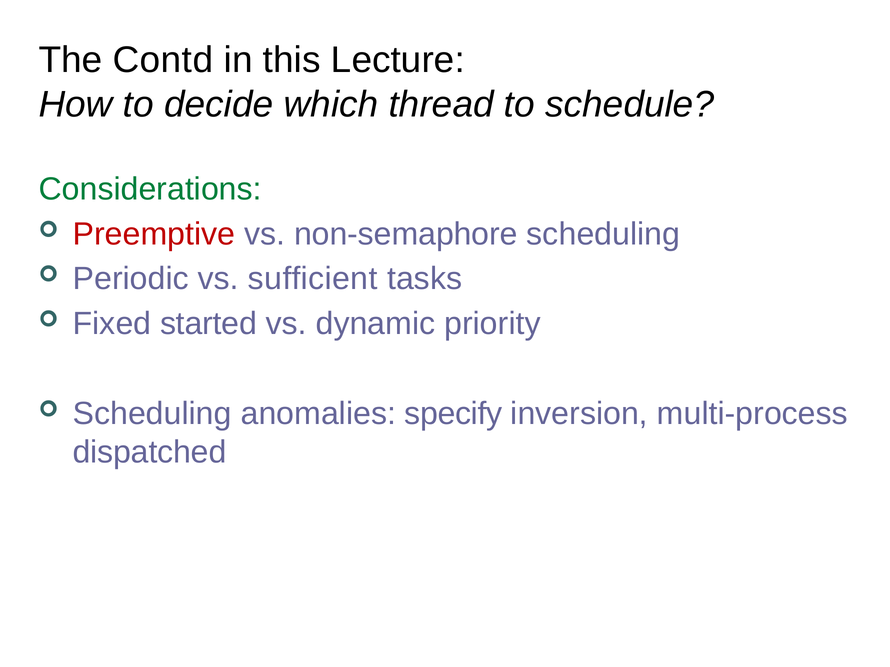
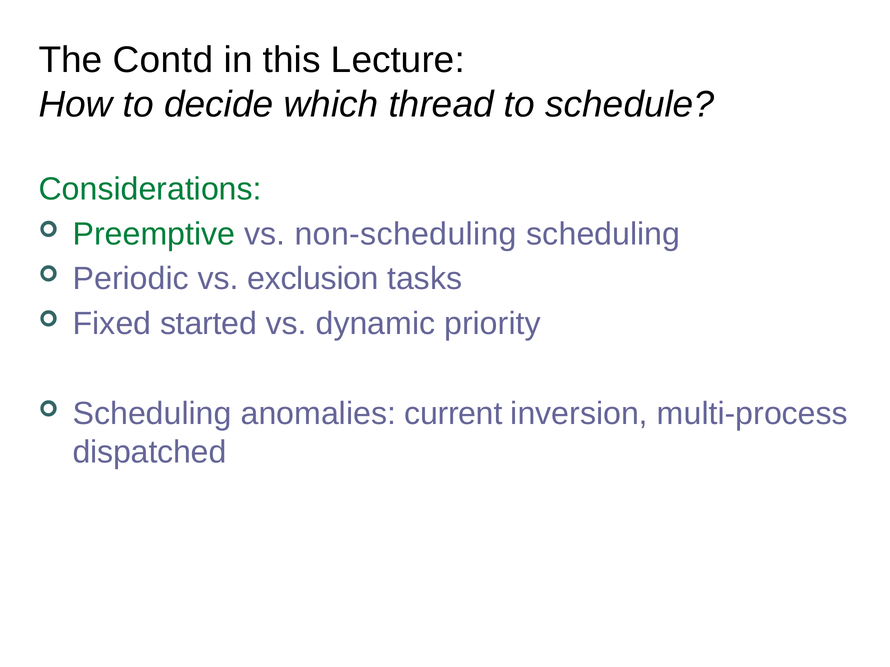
Preemptive colour: red -> green (154, 234)
non-semaphore: non-semaphore -> non-scheduling (406, 234)
sufficient: sufficient -> exclusion (313, 279)
specify: specify -> current (453, 414)
